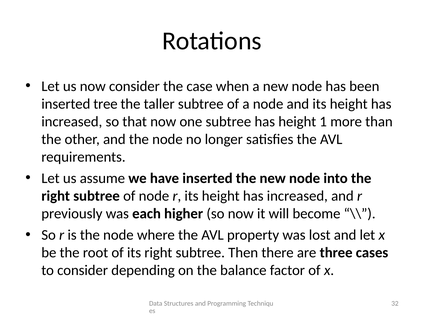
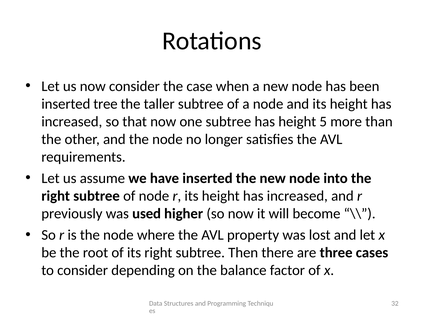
1: 1 -> 5 (323, 122)
each: each -> used (147, 214)
